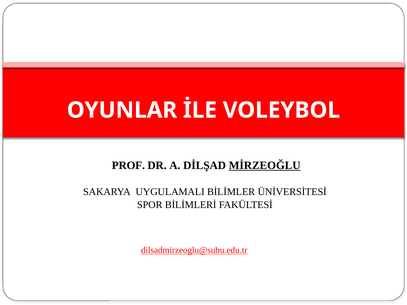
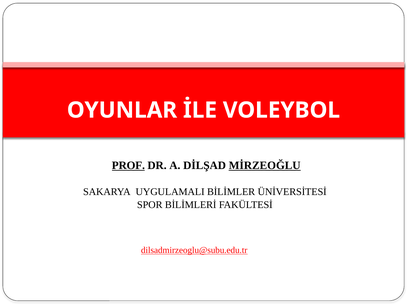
PROF underline: none -> present (128, 165)
